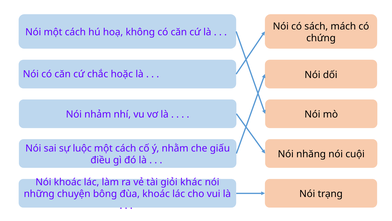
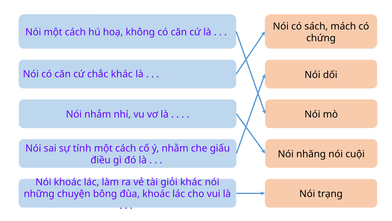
chắc hoặc: hoặc -> khác (122, 74)
luộc: luộc -> tính (82, 148)
